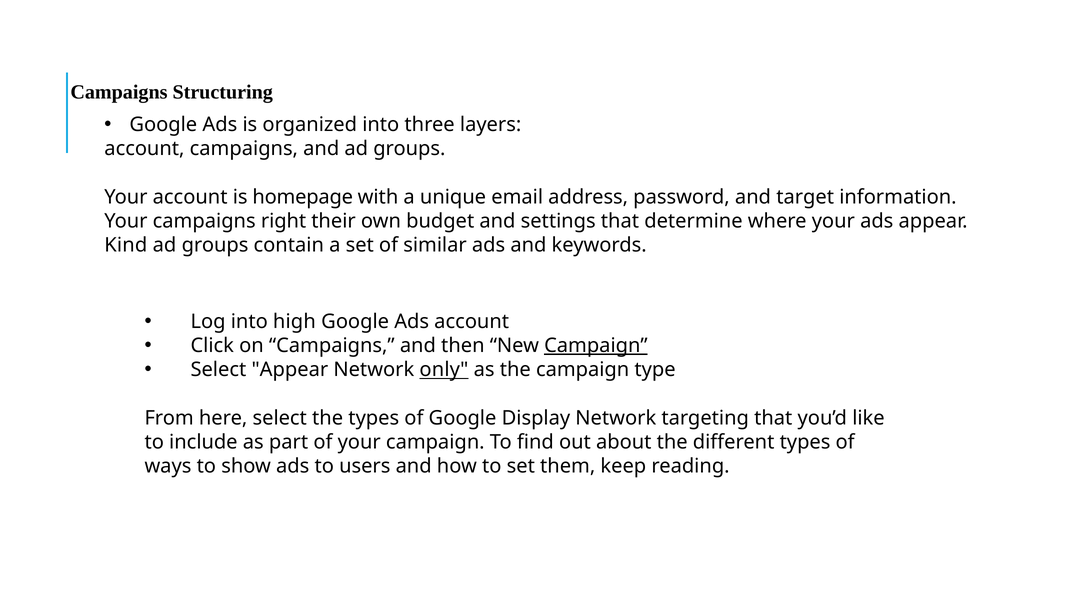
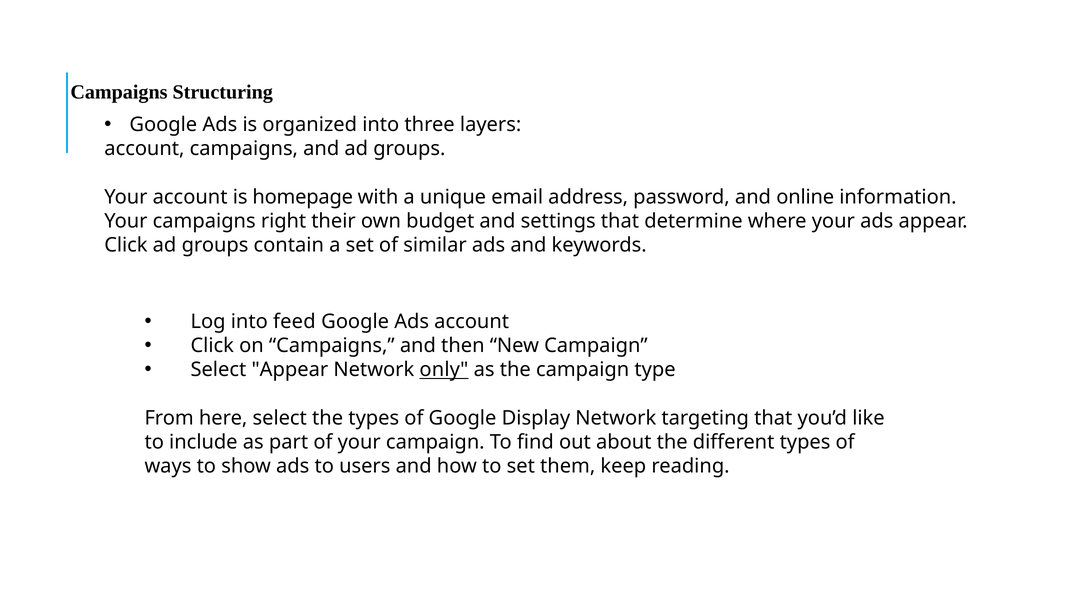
target: target -> online (805, 197)
Kind: Kind -> Click (126, 245)
high: high -> feed (294, 322)
Campaign underline: present -> none (596, 346)
